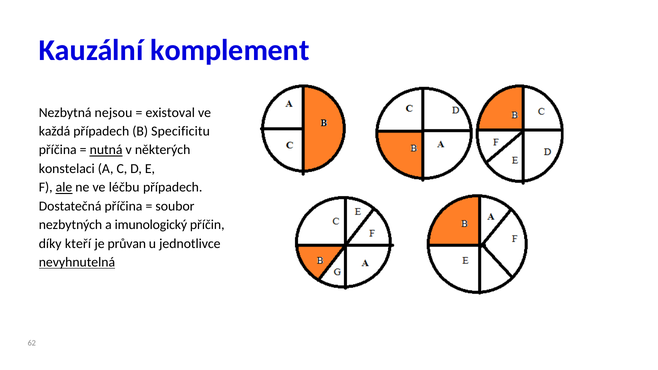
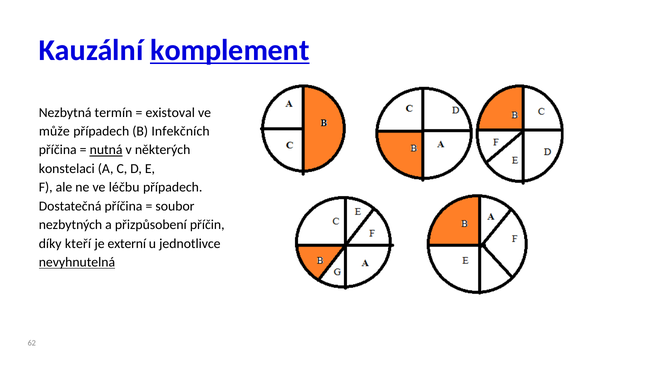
komplement underline: none -> present (230, 50)
nejsou: nejsou -> termín (114, 113)
každá: každá -> může (54, 131)
Specificitu: Specificitu -> Infekčních (181, 131)
ale underline: present -> none (64, 188)
imunologický: imunologický -> přizpůsobení (151, 225)
průvan: průvan -> externí (127, 244)
